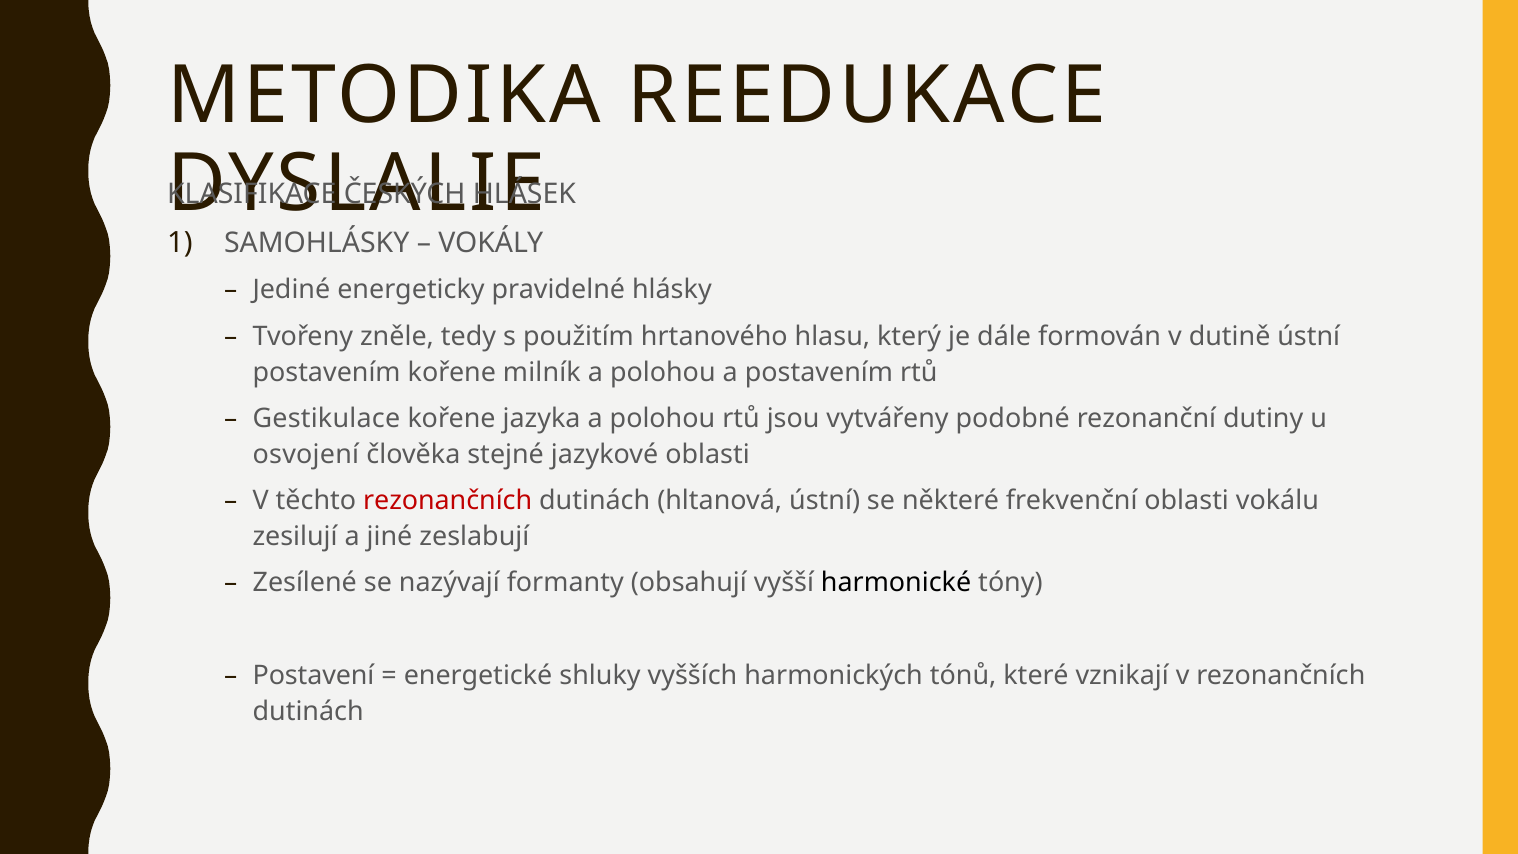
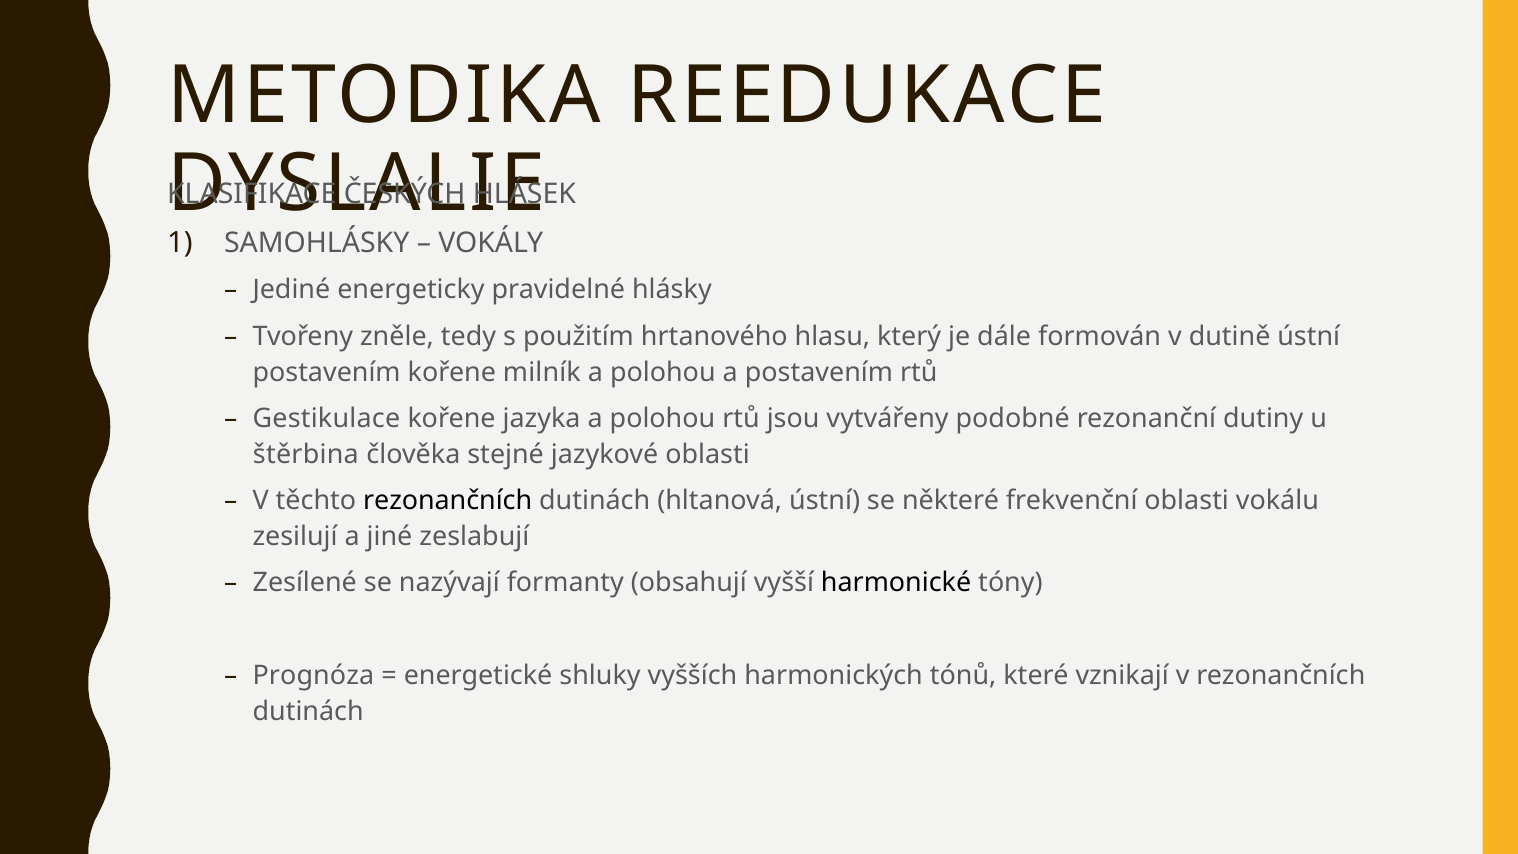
osvojení: osvojení -> štěrbina (306, 454)
rezonančních colour: red -> black (448, 501)
Postavení: Postavení -> Prognóza (313, 676)
